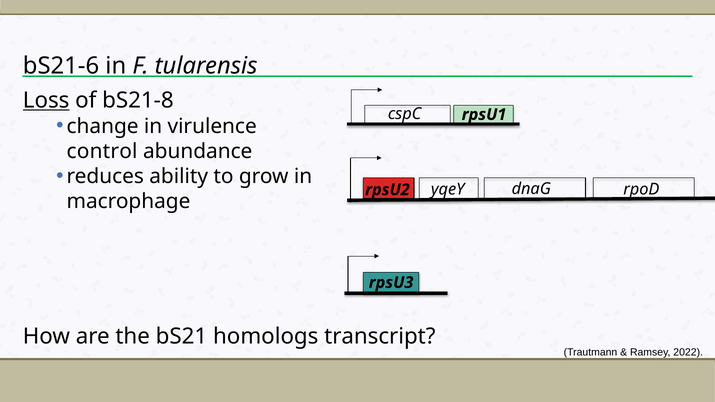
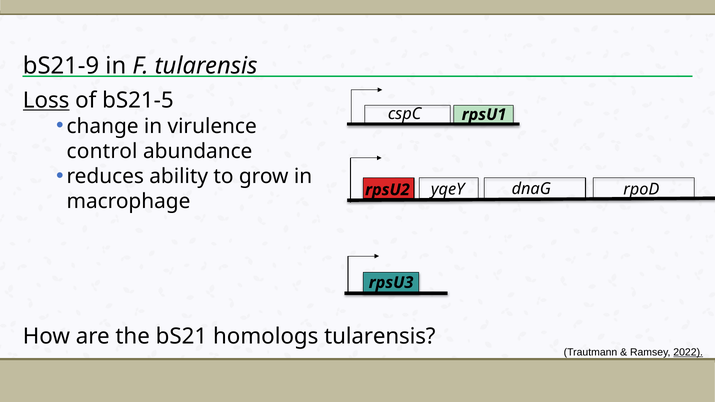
bS21-6: bS21-6 -> bS21-9 (61, 66)
bS21-8: bS21-8 -> bS21-5 (138, 100)
homologs transcript: transcript -> tularensis (380, 336)
2022 underline: none -> present (688, 352)
